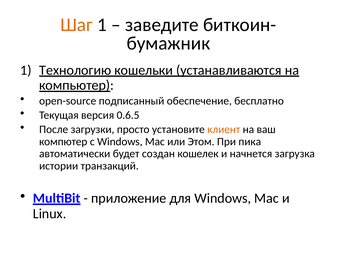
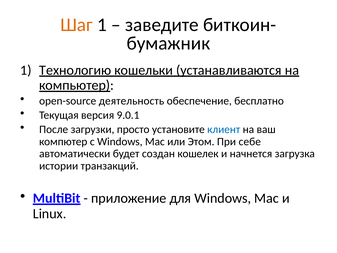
подписанный: подписанный -> деятельность (131, 101)
0.6.5: 0.6.5 -> 9.0.1 (128, 115)
клиент colour: orange -> blue (224, 129)
пика: пика -> себе (250, 141)
